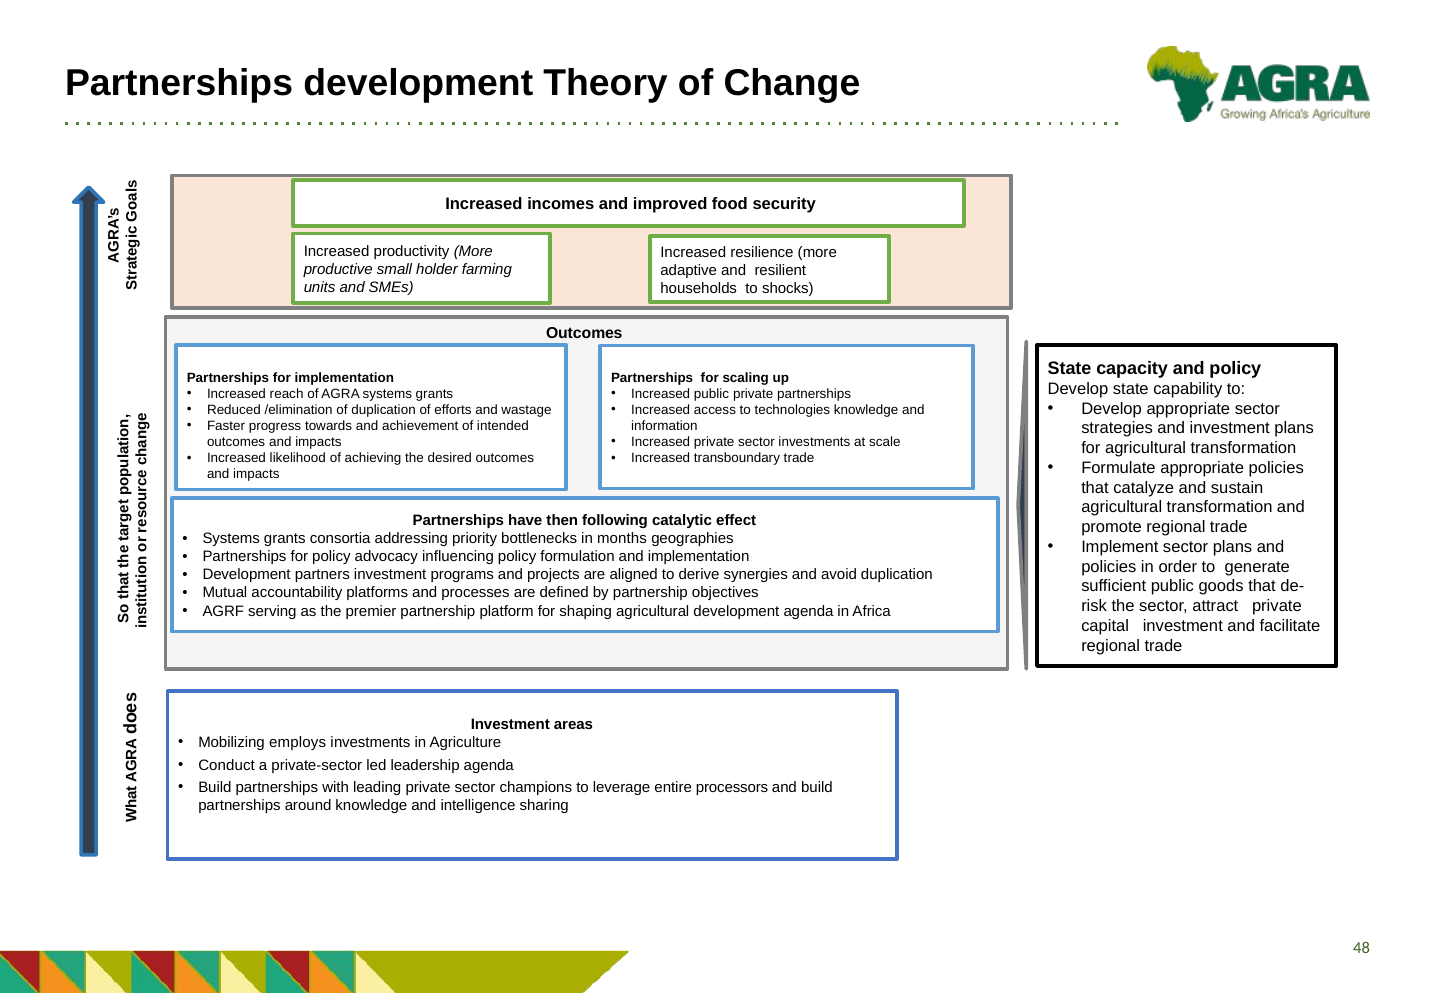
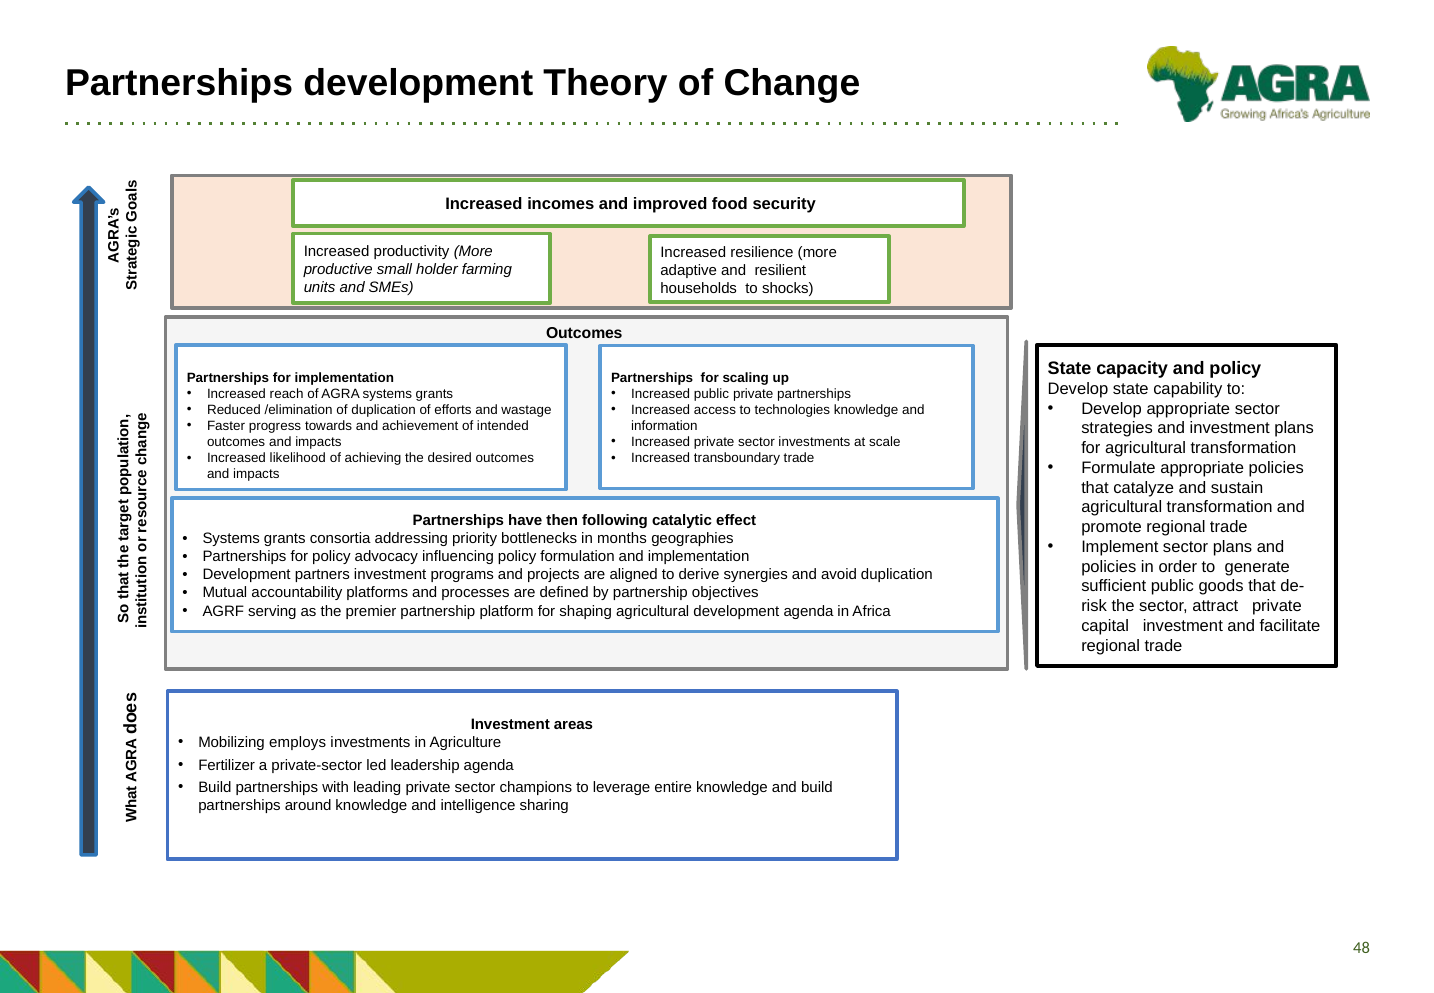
Conduct: Conduct -> Fertilizer (227, 765)
entire processors: processors -> knowledge (732, 787)
